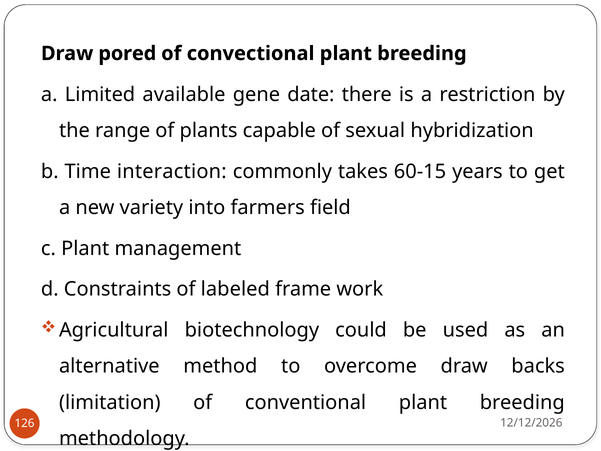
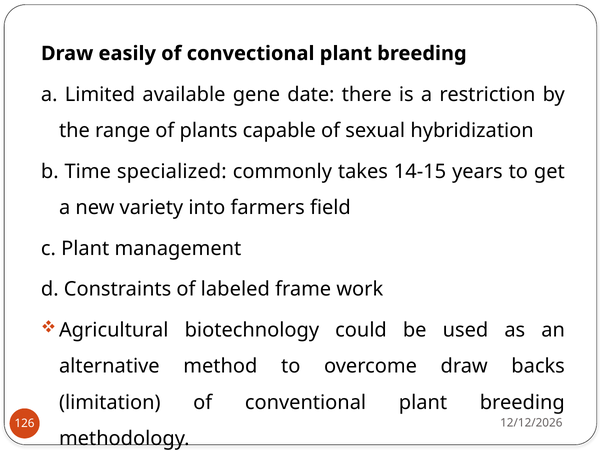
pored: pored -> easily (127, 53)
interaction: interaction -> specialized (172, 171)
60-15: 60-15 -> 14-15 (420, 171)
